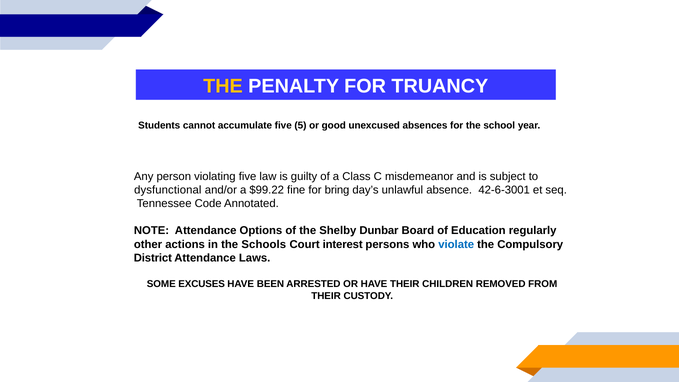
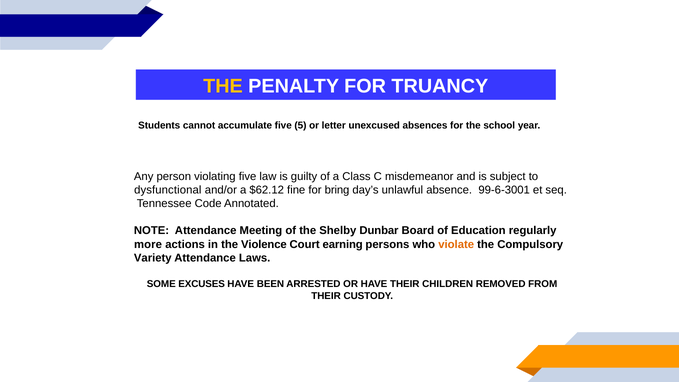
good: good -> letter (334, 125)
$99.22: $99.22 -> $62.12 (267, 190)
42-6-3001: 42-6-3001 -> 99-6-3001 (504, 190)
Options: Options -> Meeting (261, 231)
other: other -> more (148, 244)
Schools: Schools -> Violence (264, 244)
interest: interest -> earning (343, 244)
violate colour: blue -> orange (456, 244)
District: District -> Variety (153, 258)
